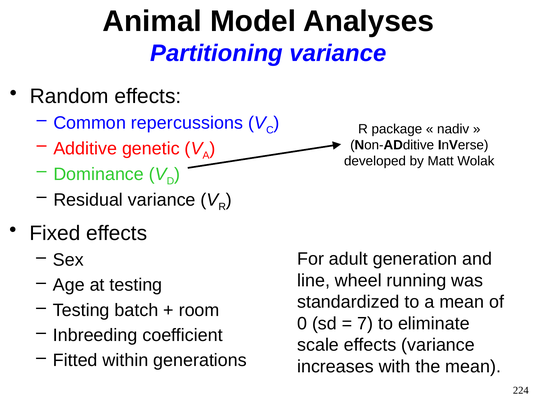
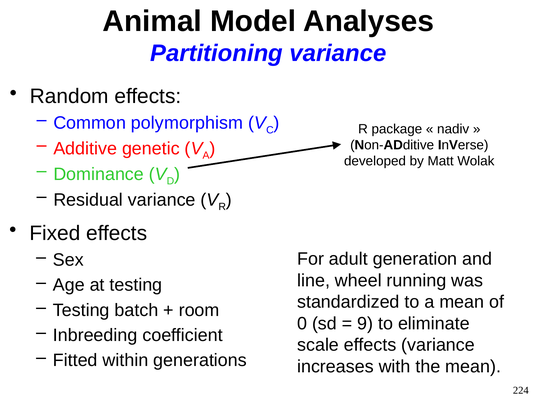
repercussions: repercussions -> polymorphism (187, 123)
7: 7 -> 9 (365, 323)
